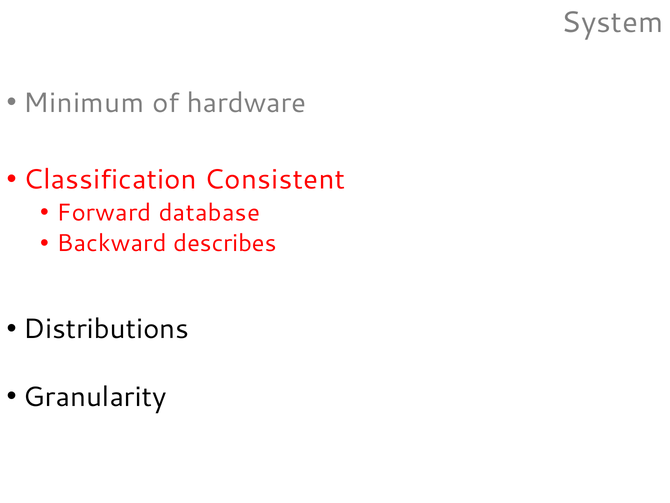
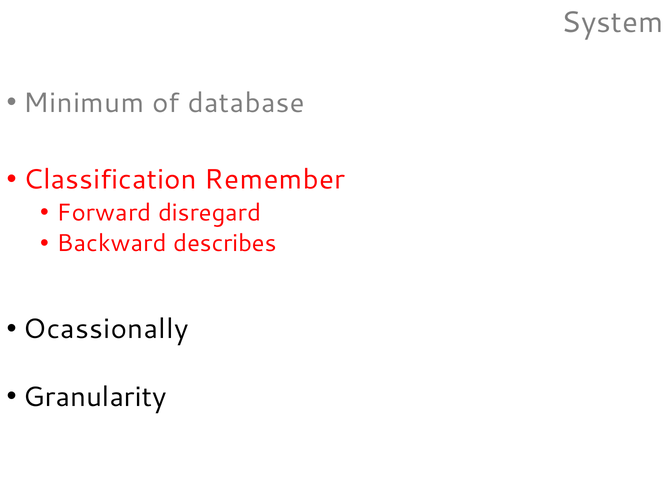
hardware: hardware -> database (246, 103)
Consistent: Consistent -> Remember (275, 180)
database: database -> disregard (210, 212)
Distributions: Distributions -> Ocassionally (106, 329)
